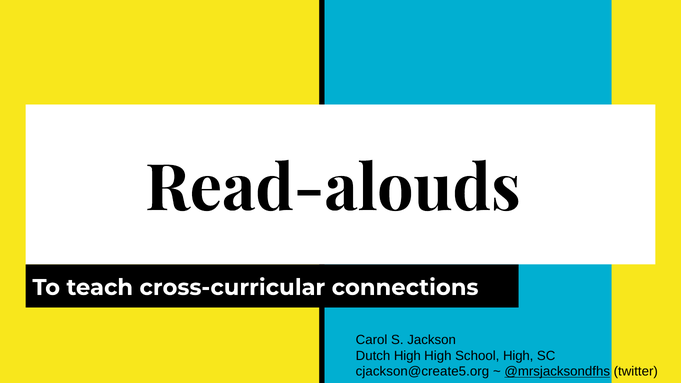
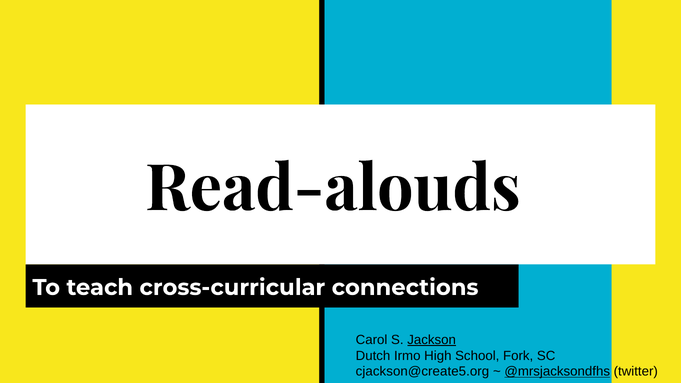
Jackson underline: none -> present (432, 340)
Dutch High: High -> Irmo (407, 356)
School High: High -> Fork (518, 356)
